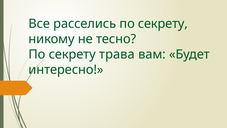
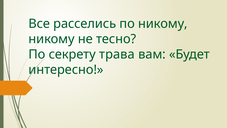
расселись по секрету: секрету -> никому (163, 24)
